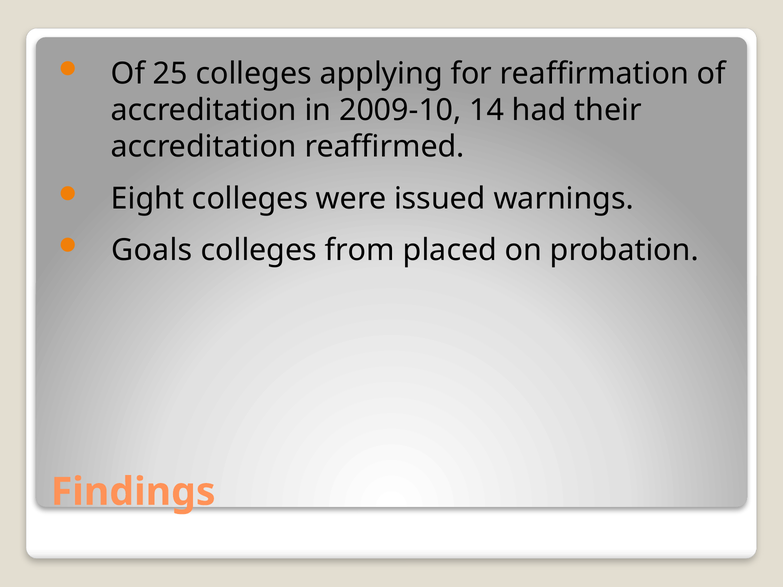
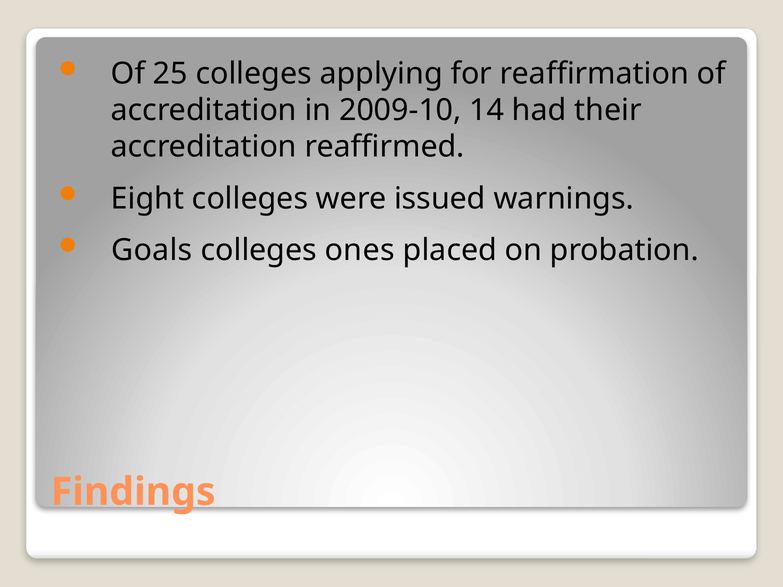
from: from -> ones (360, 250)
